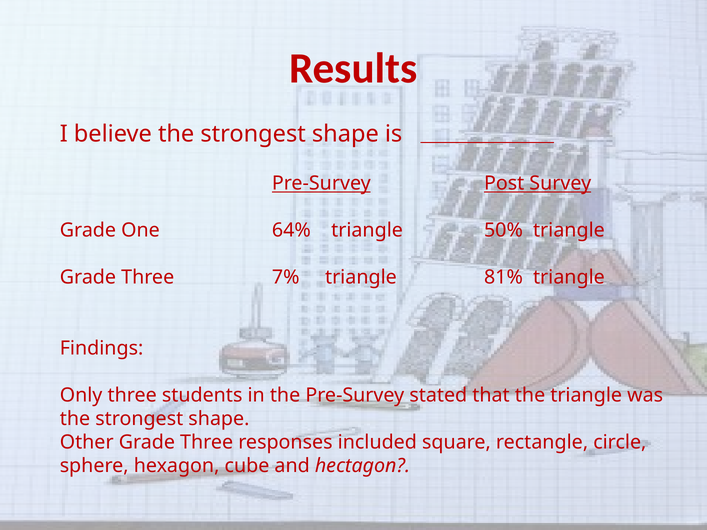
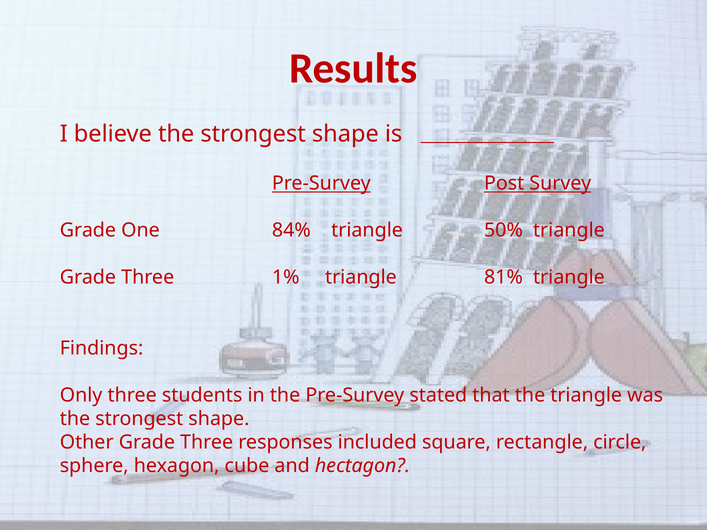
64%: 64% -> 84% (291, 230)
7%: 7% -> 1% (286, 278)
